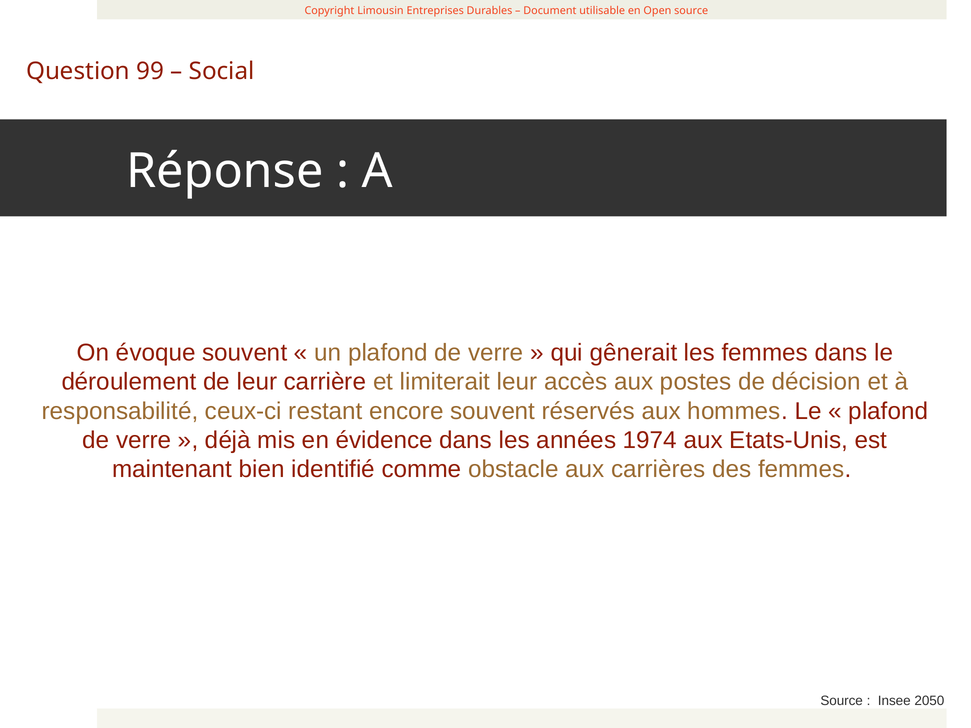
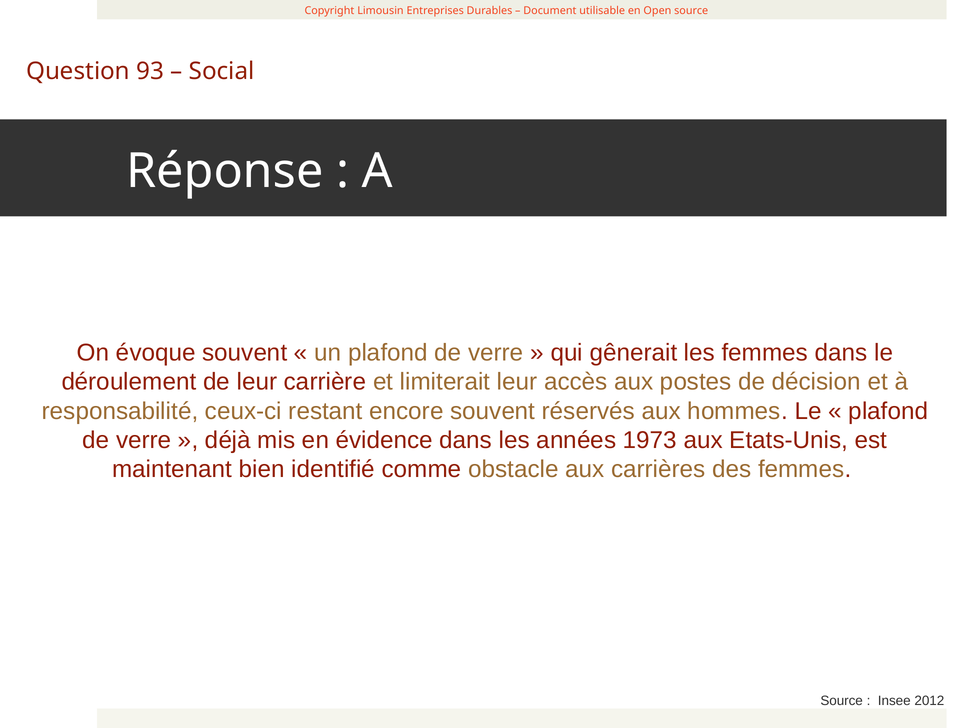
99: 99 -> 93 (150, 71)
1974: 1974 -> 1973 (650, 440)
2050: 2050 -> 2012 (929, 701)
